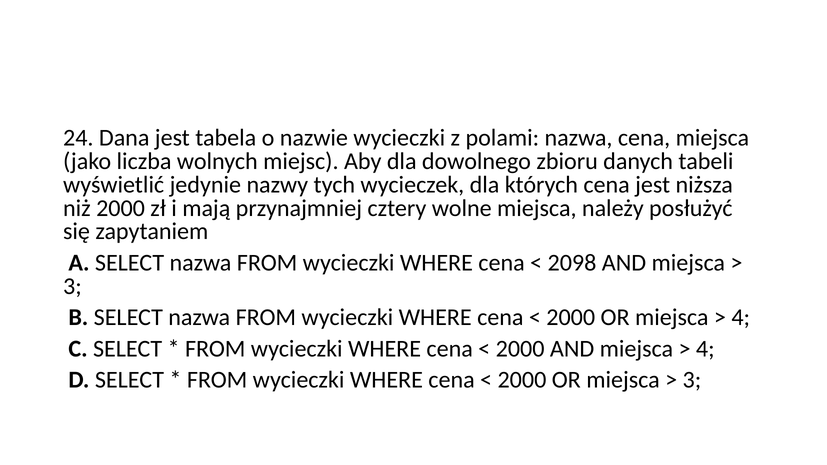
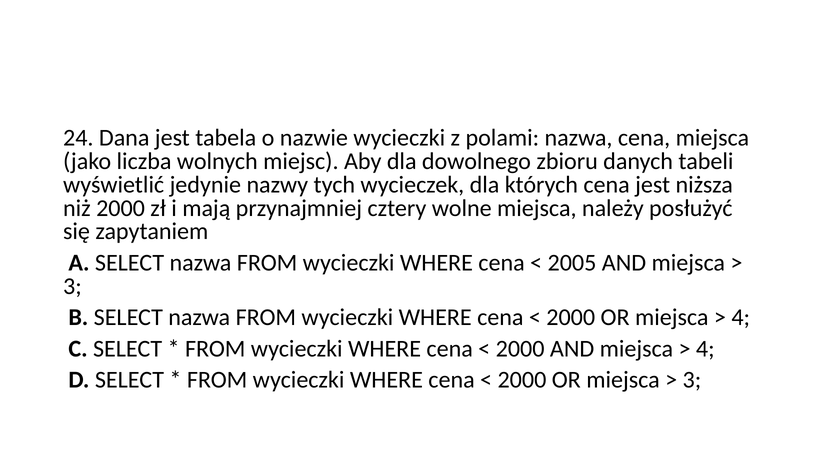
2098: 2098 -> 2005 (572, 263)
